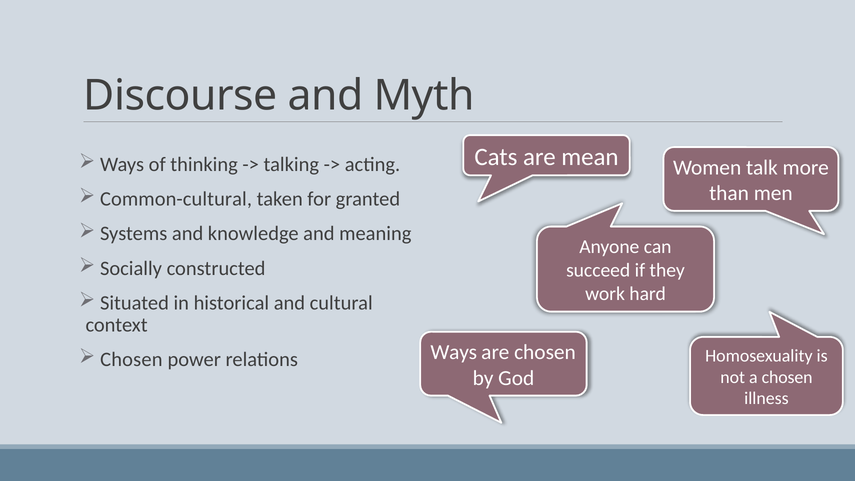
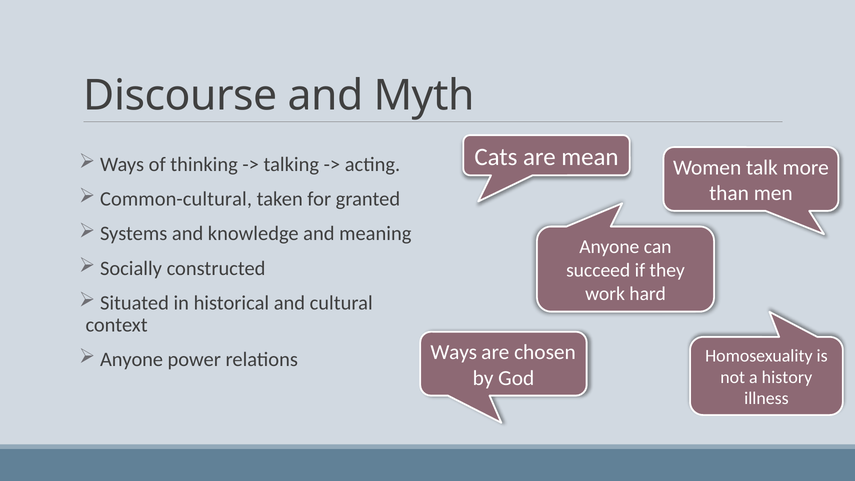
Chosen: Chosen -> Anyone (132, 360)
a chosen: chosen -> history (787, 377)
